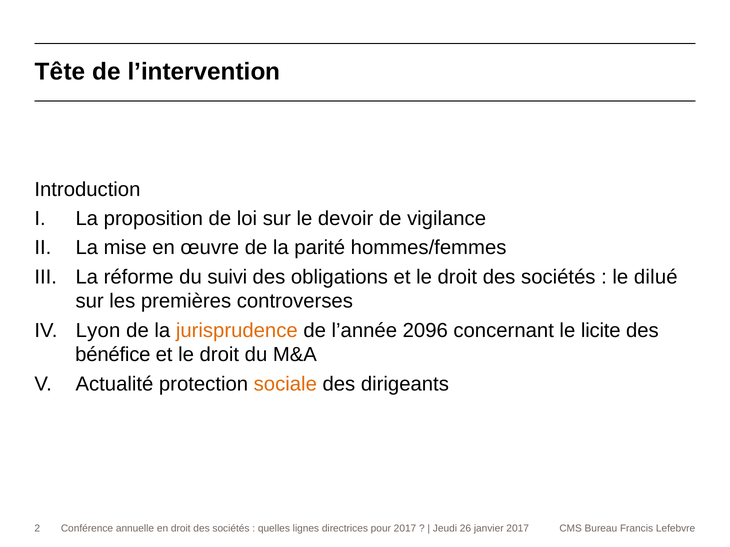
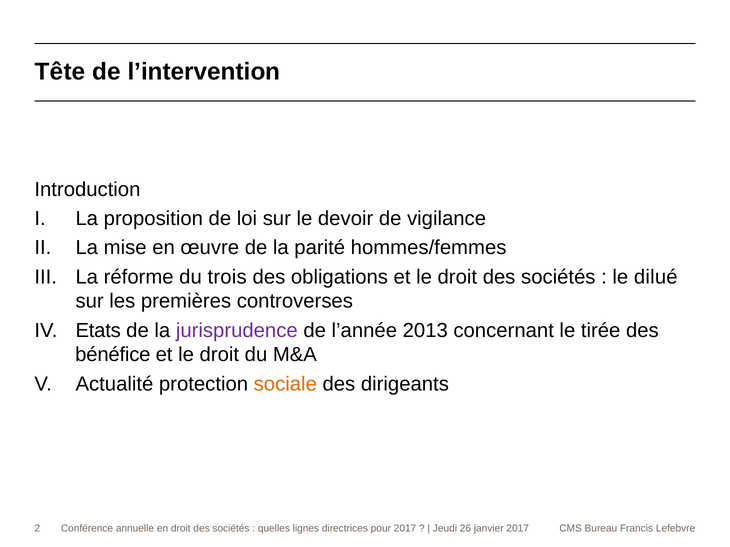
suivi: suivi -> trois (227, 277)
Lyon: Lyon -> Etats (98, 331)
jurisprudence colour: orange -> purple (237, 331)
2096: 2096 -> 2013 (425, 331)
licite: licite -> tirée (601, 331)
